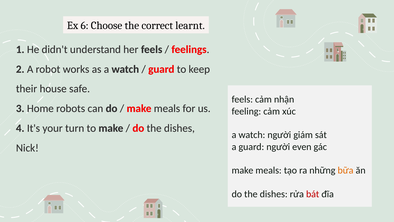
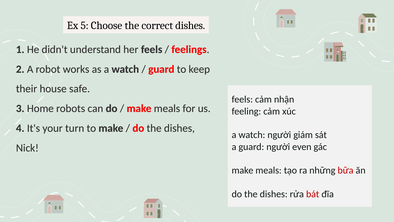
6: 6 -> 5 (85, 26)
correct learnt: learnt -> dishes (190, 26)
bữa colour: orange -> red (346, 170)
